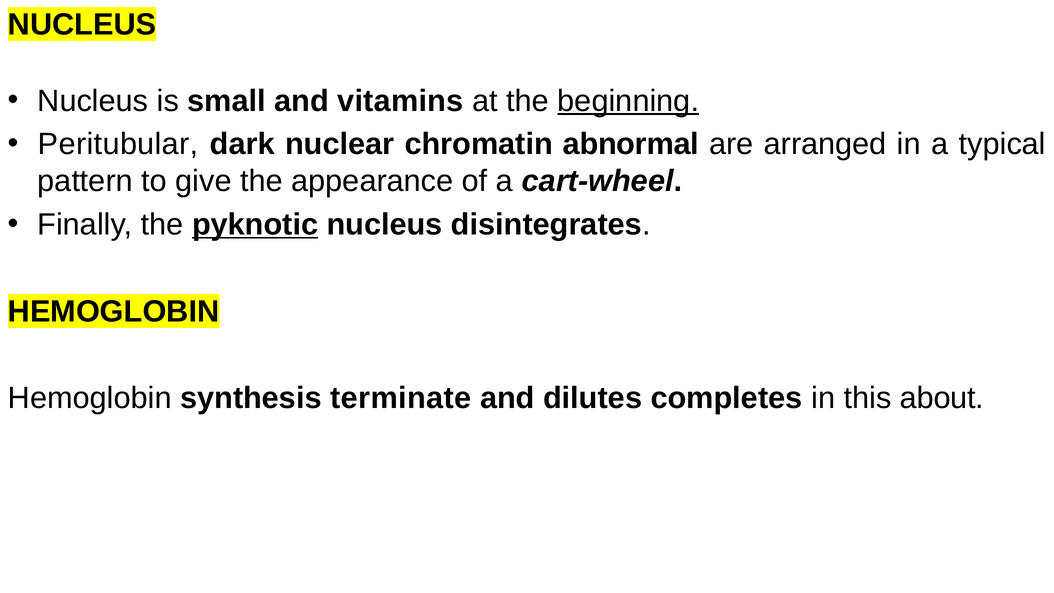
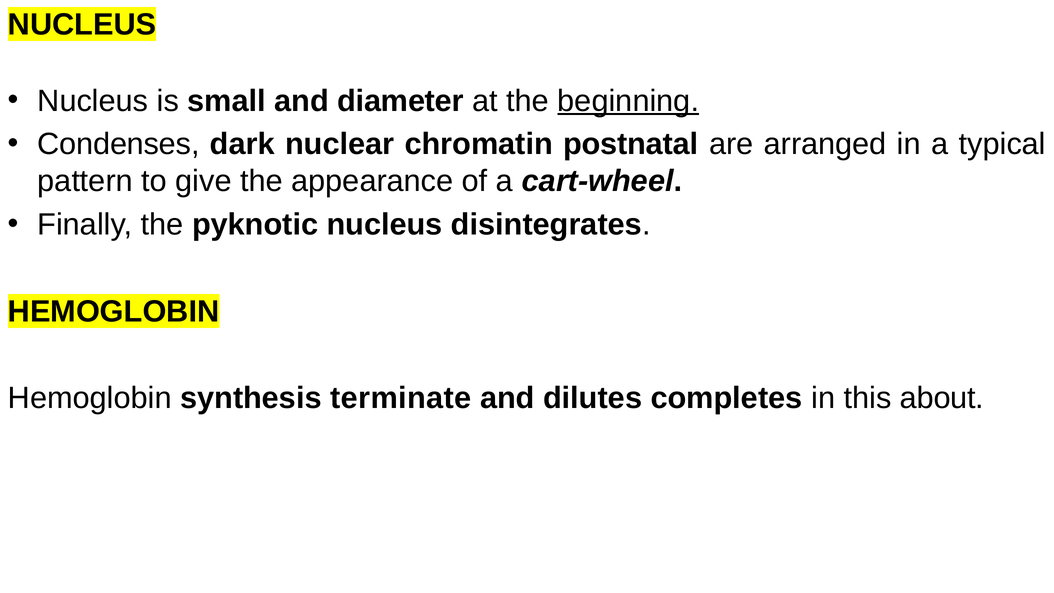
vitamins: vitamins -> diameter (401, 101)
Peritubular: Peritubular -> Condenses (118, 144)
abnormal: abnormal -> postnatal (631, 144)
pyknotic underline: present -> none (255, 225)
